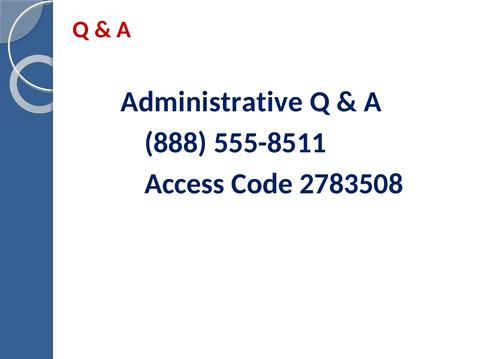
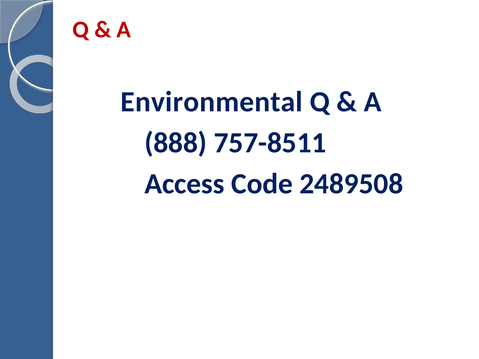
Administrative: Administrative -> Environmental (212, 102)
555-8511: 555-8511 -> 757-8511 (270, 143)
2783508: 2783508 -> 2489508 (351, 184)
